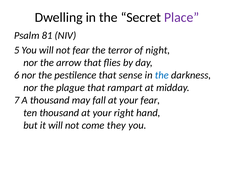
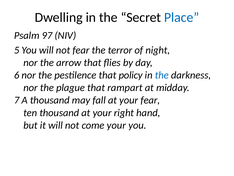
Place colour: purple -> blue (182, 17)
81: 81 -> 97 (47, 35)
sense: sense -> policy (131, 75)
come they: they -> your (116, 125)
